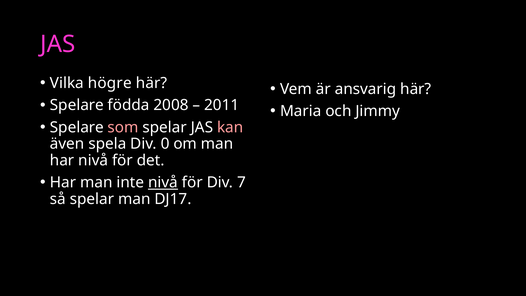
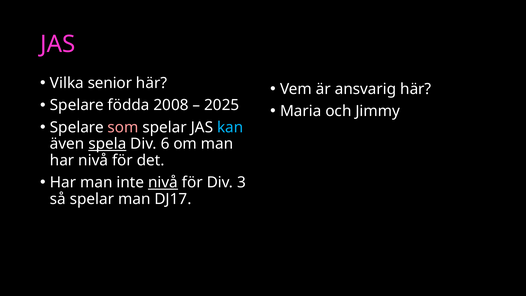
högre: högre -> senior (110, 83)
2011: 2011 -> 2025 (222, 105)
kan colour: pink -> light blue (230, 127)
spela underline: none -> present (107, 144)
0: 0 -> 6 (165, 144)
7: 7 -> 3 (241, 182)
